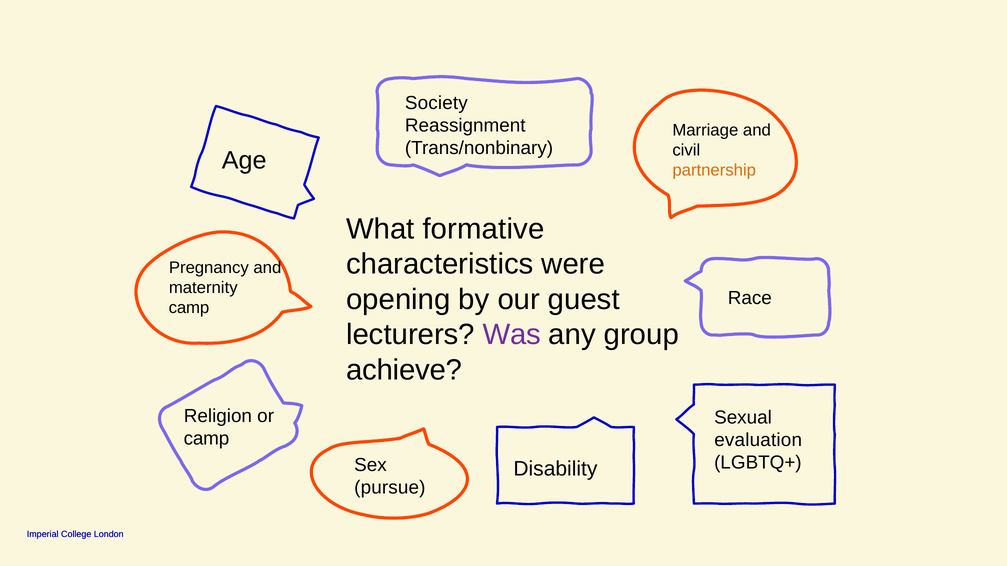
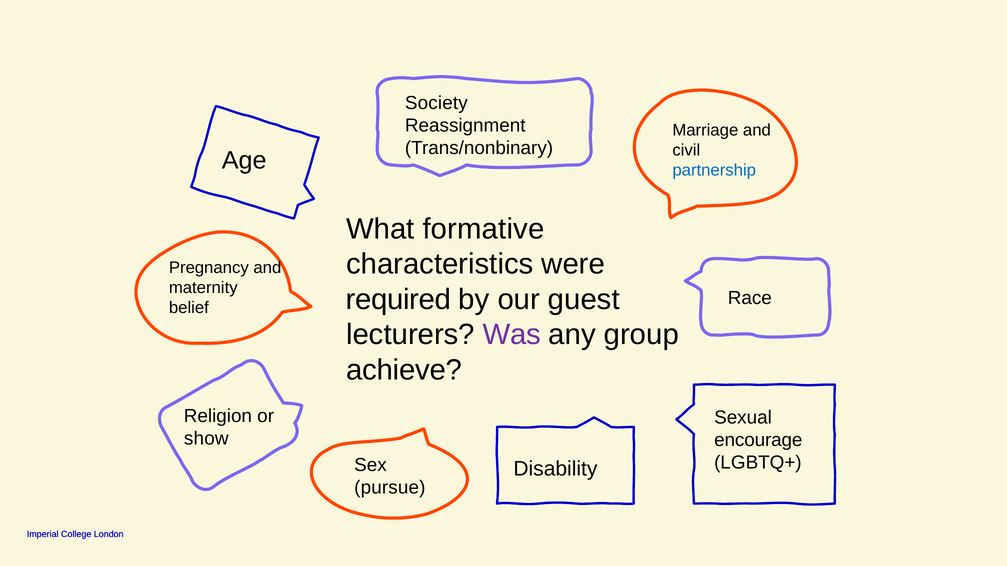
partnership colour: orange -> blue (714, 170)
opening: opening -> required (398, 300)
camp: camp -> belief (189, 308)
camp: camp -> show (206, 439)
evaluation: evaluation -> encourage (758, 440)
